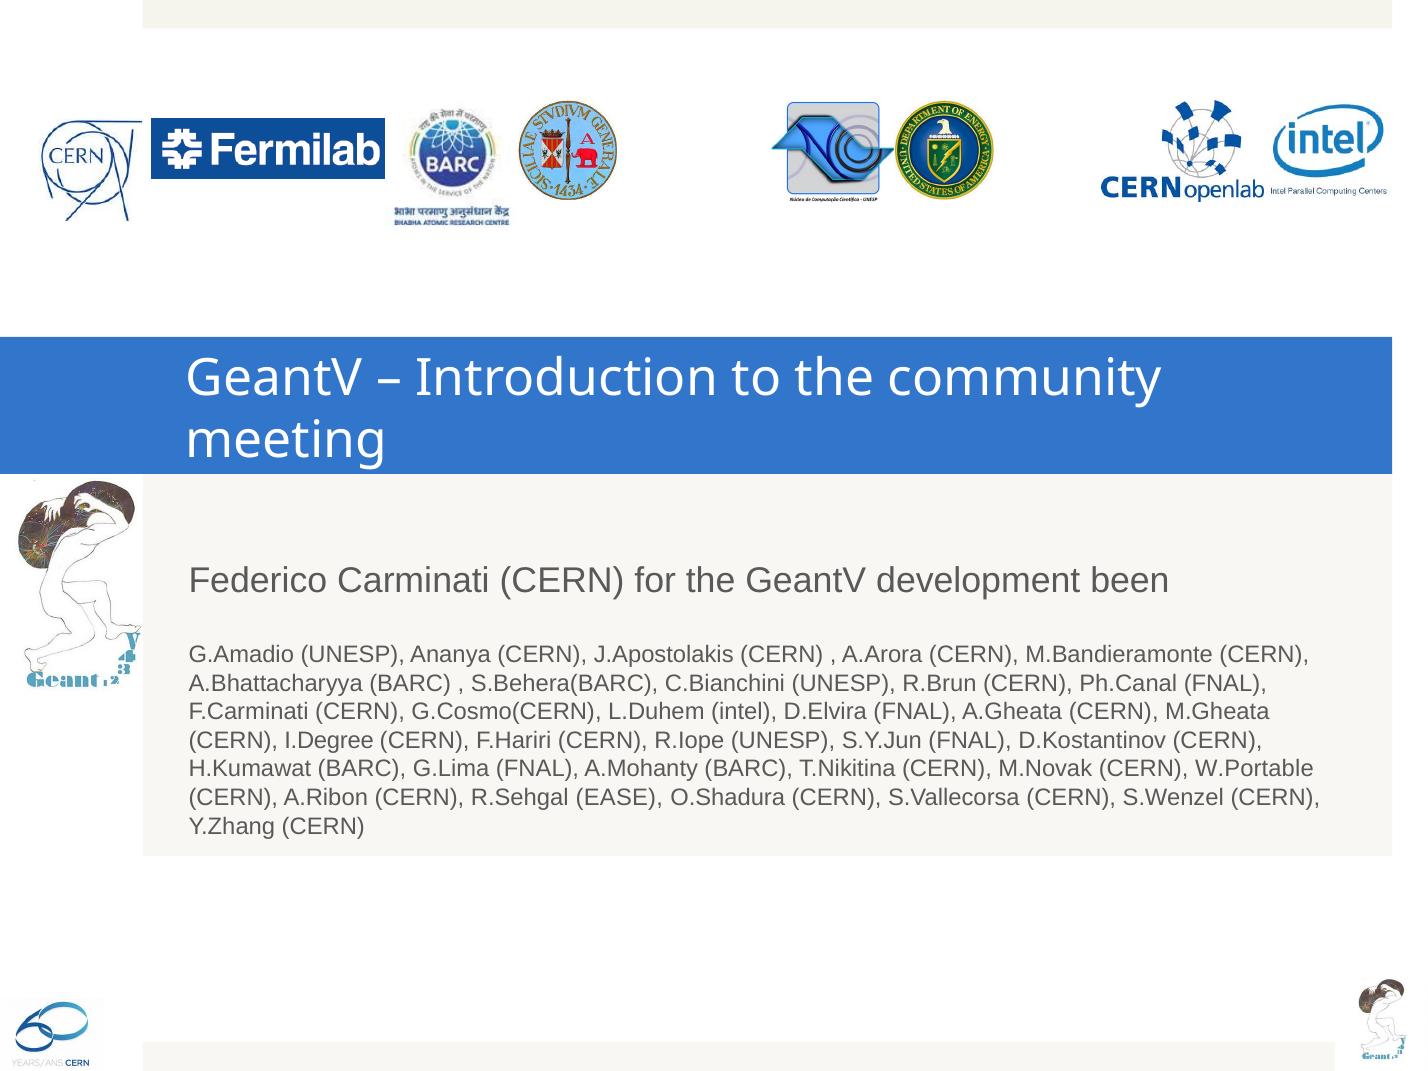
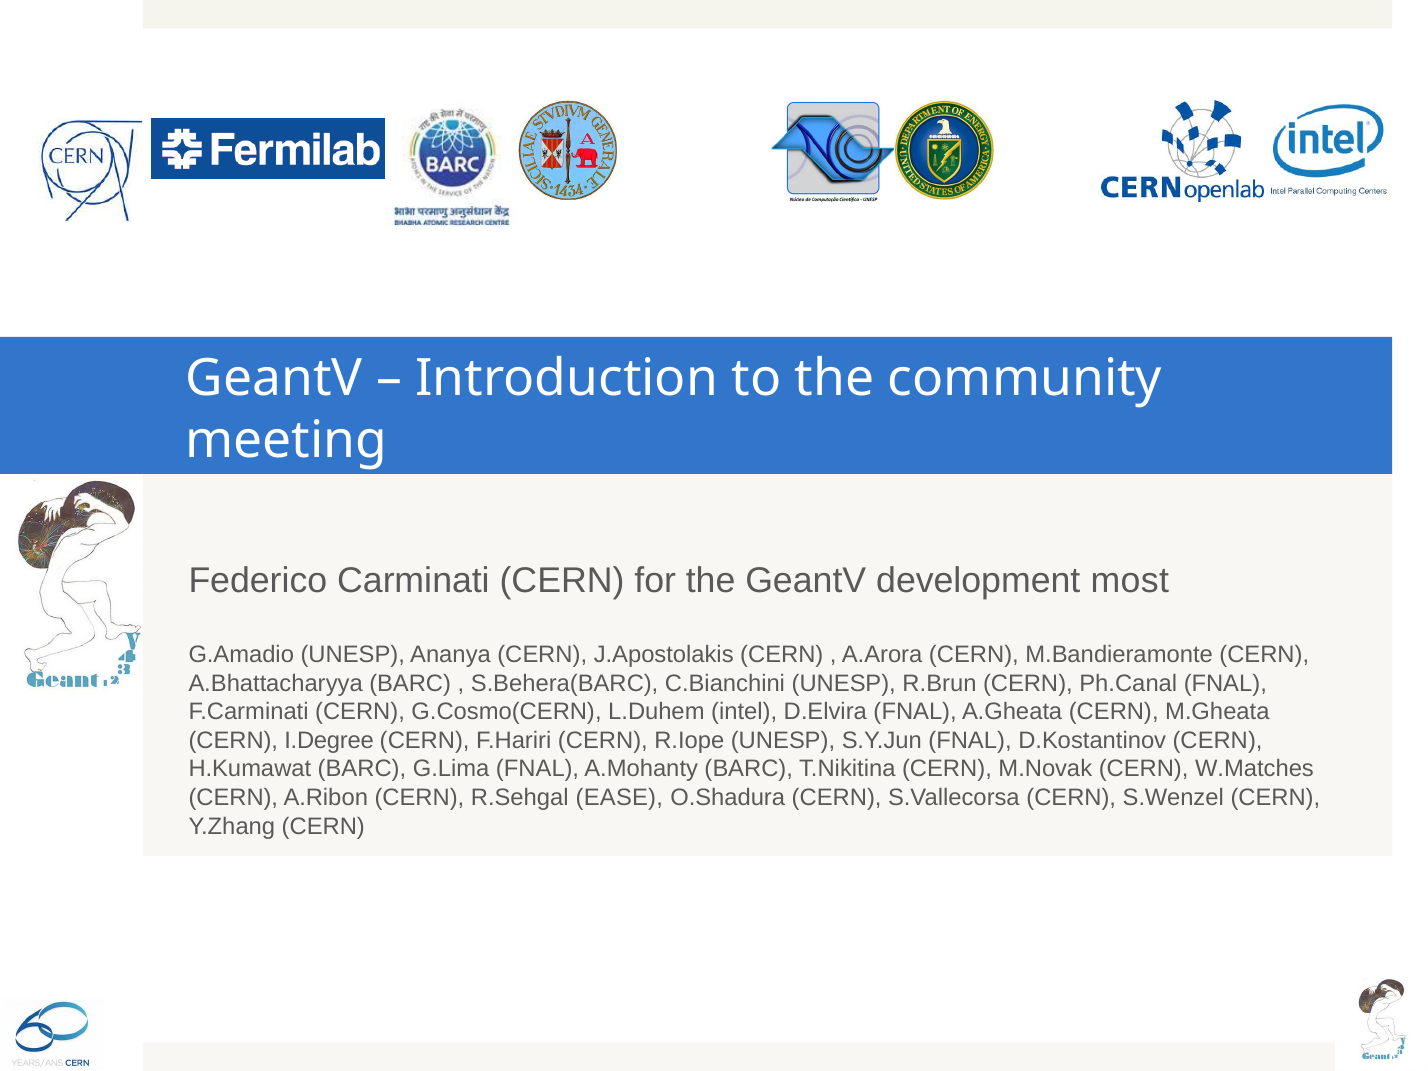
been: been -> most (1130, 580)
W.Portable: W.Portable -> W.Matches (1254, 769)
